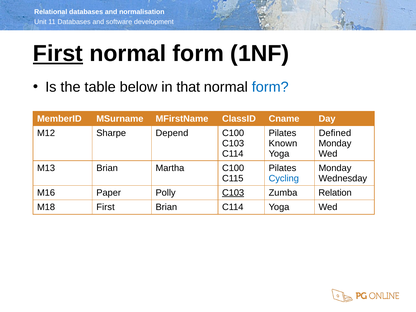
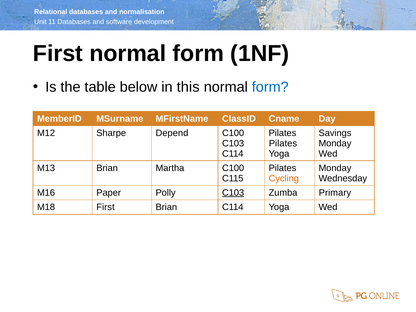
First underline: present -> none (58, 54)
that: that -> this (188, 87)
Defined: Defined -> Savings (335, 133)
Known: Known -> Pilates (283, 143)
Cycling colour: blue -> orange (284, 178)
Relation: Relation -> Primary (335, 193)
